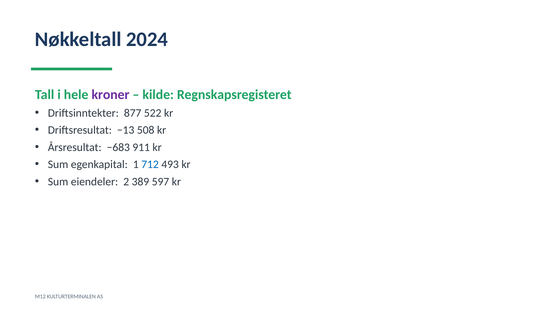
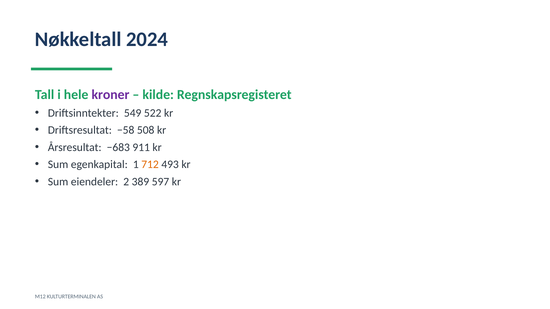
877: 877 -> 549 (133, 113)
−13: −13 -> −58 (126, 130)
712 colour: blue -> orange (150, 165)
